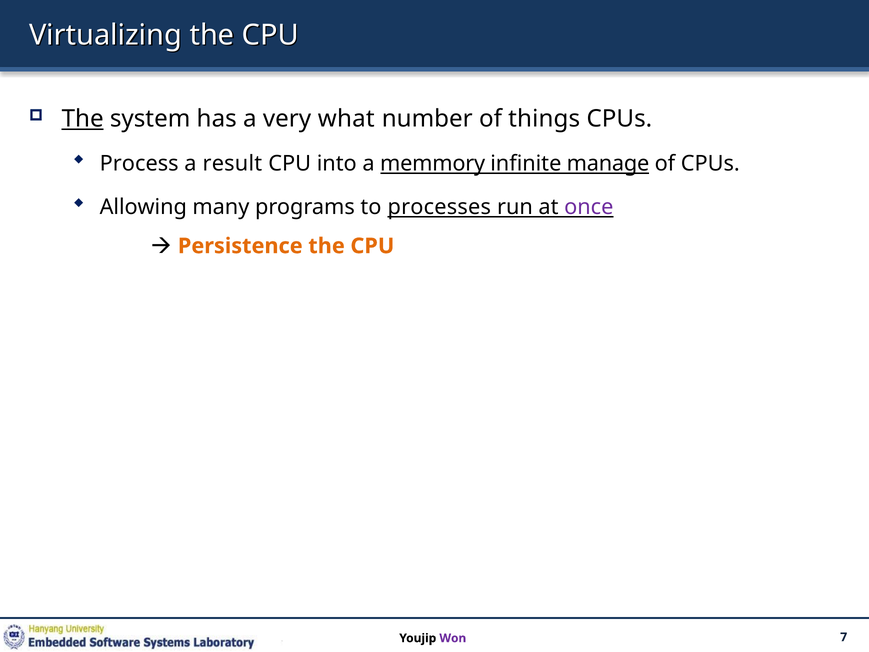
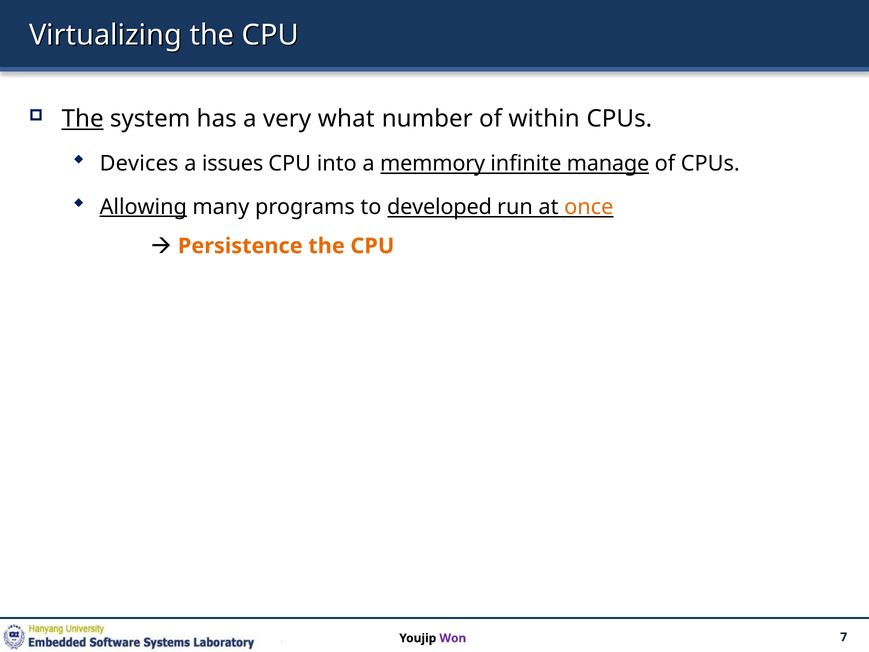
things: things -> within (544, 119)
Process: Process -> Devices (139, 163)
result: result -> issues (233, 163)
Allowing underline: none -> present (143, 207)
processes: processes -> developed (439, 207)
once colour: purple -> orange (589, 207)
